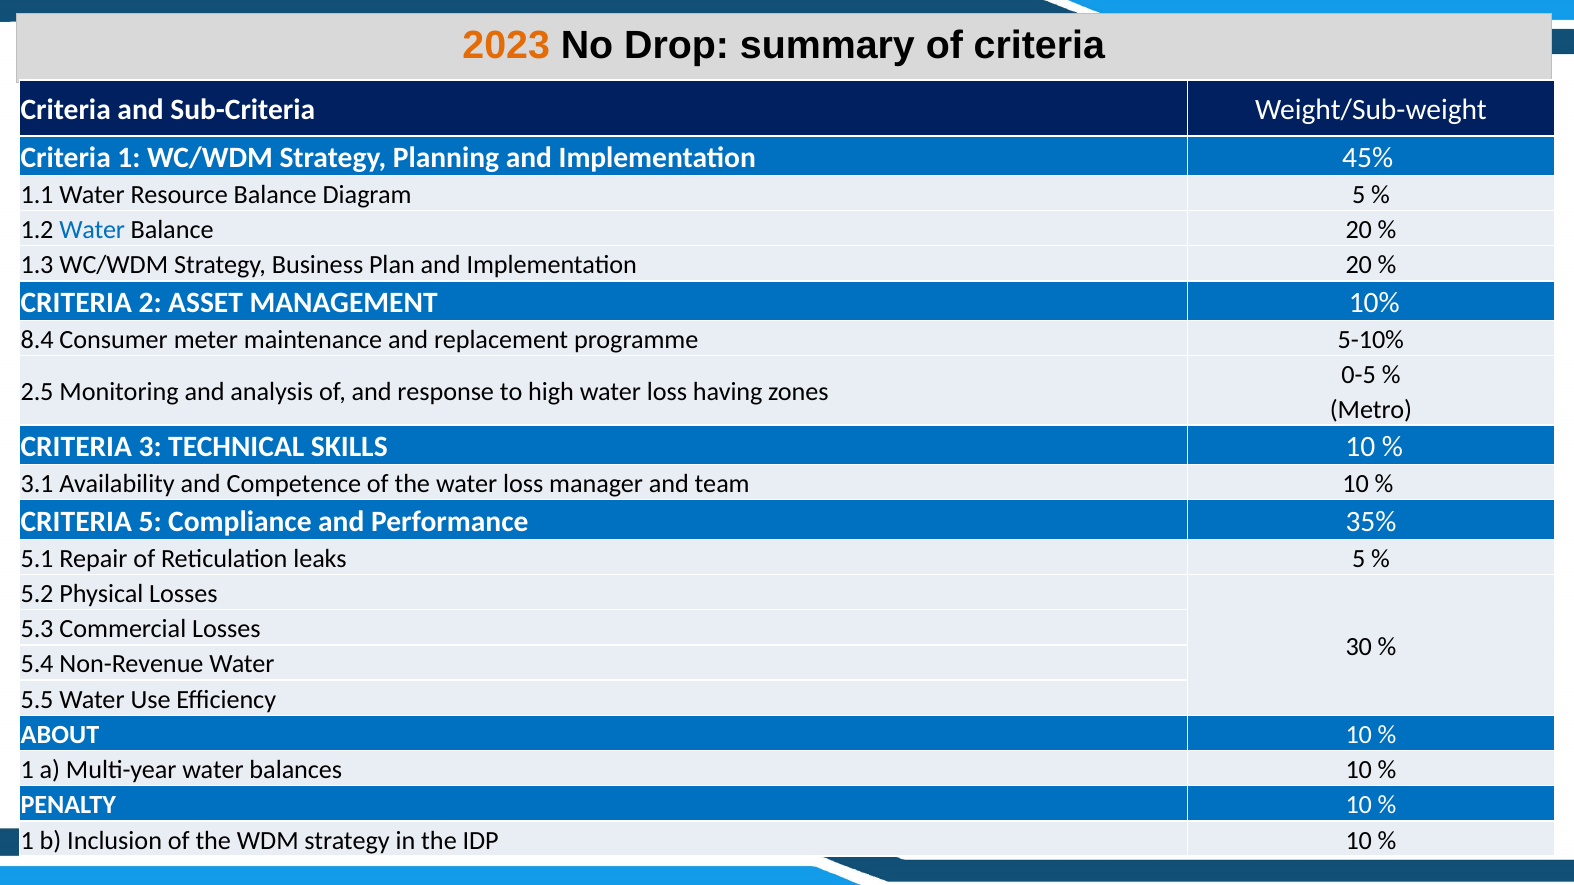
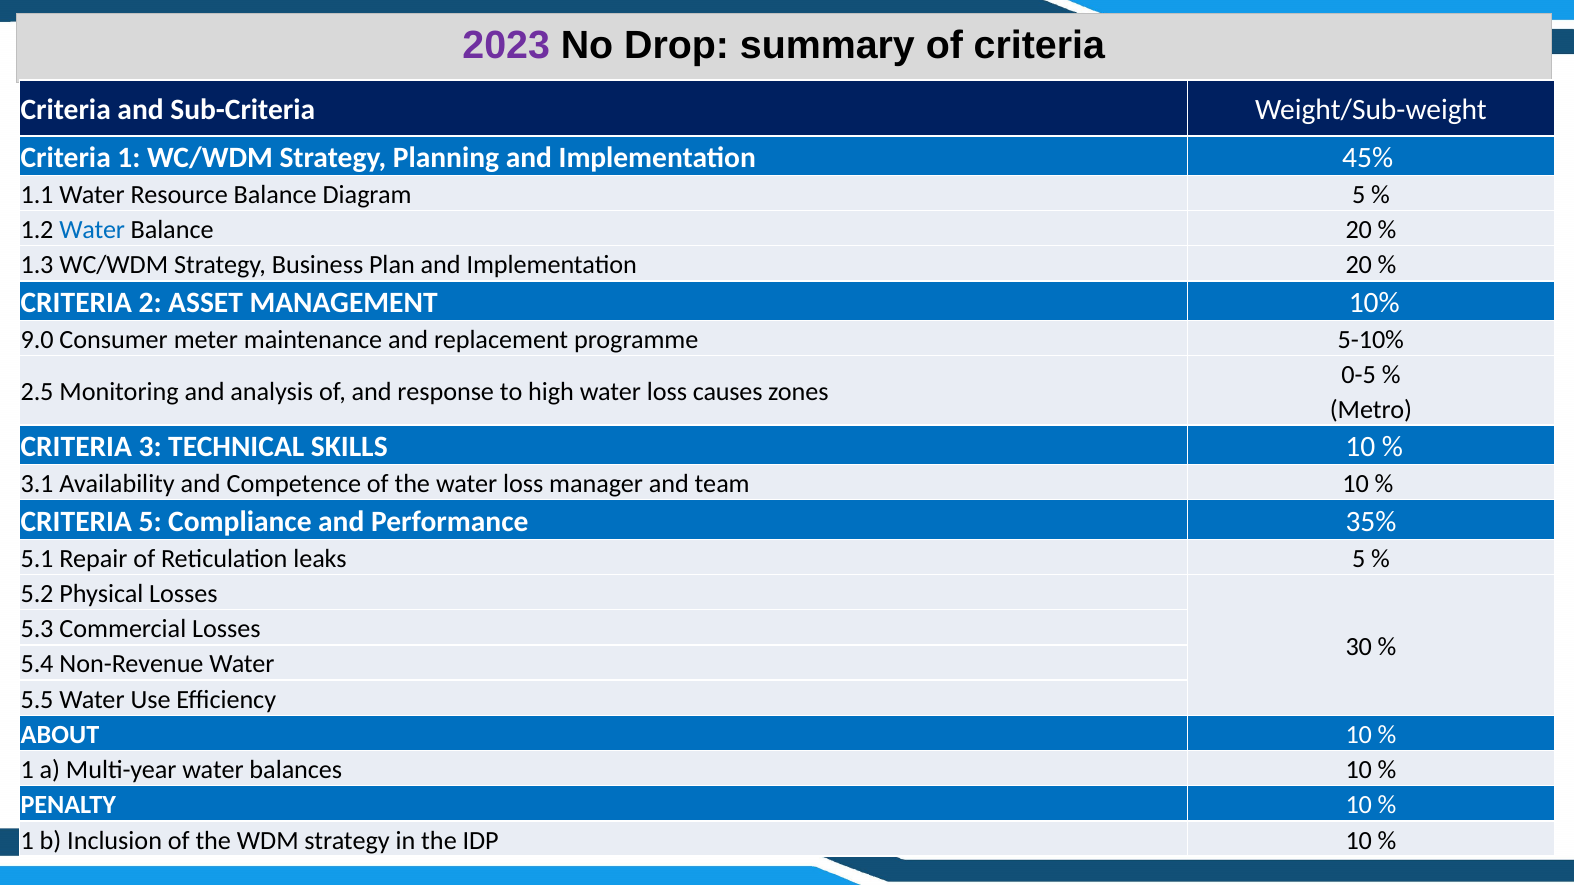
2023 colour: orange -> purple (506, 46)
8.4: 8.4 -> 9.0 (37, 340)
having: having -> causes (728, 392)
